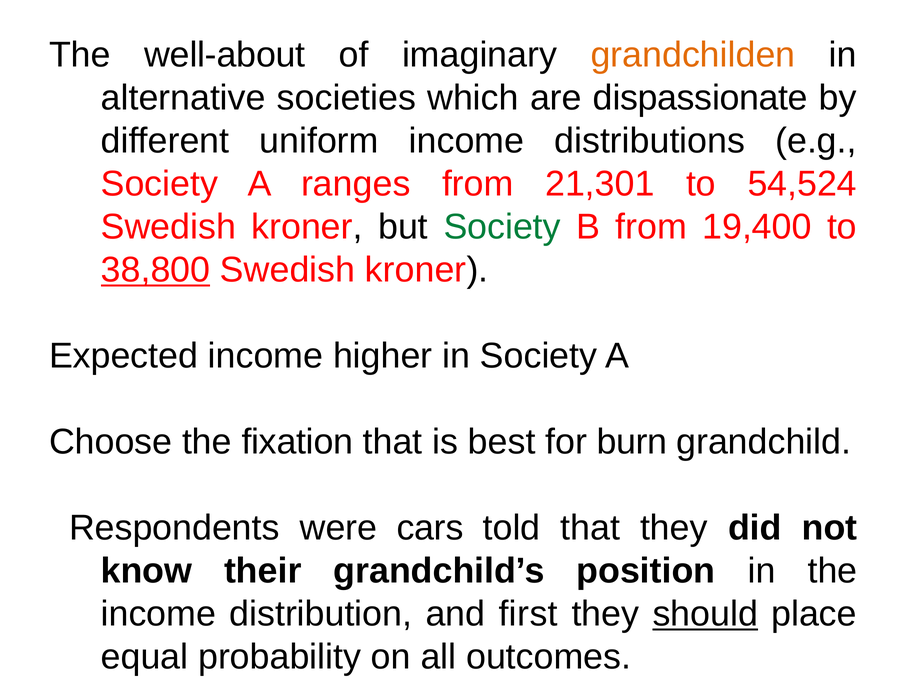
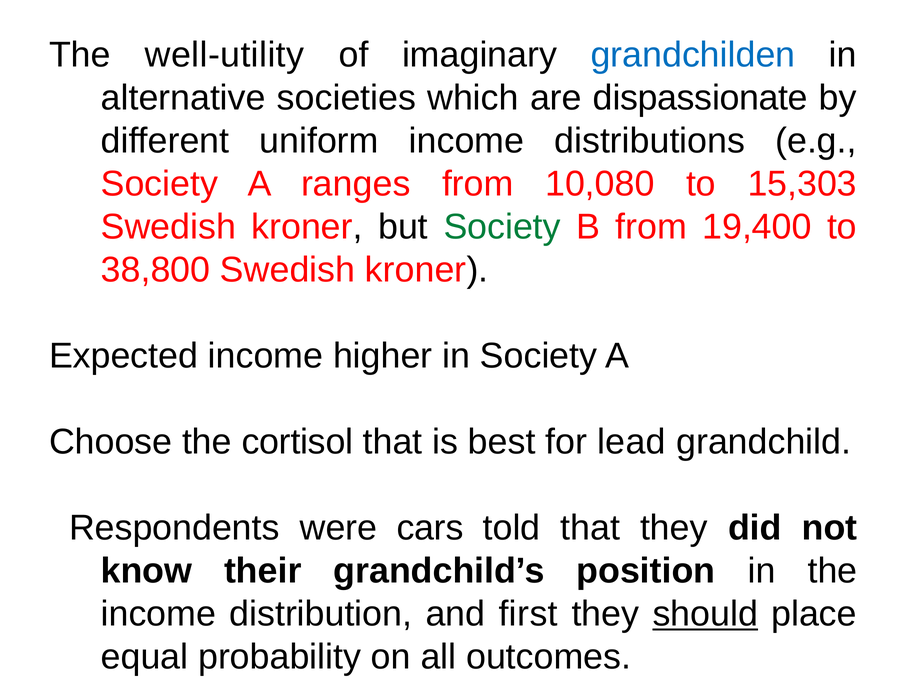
well-about: well-about -> well-utility (224, 55)
grandchilden colour: orange -> blue (693, 55)
21,301: 21,301 -> 10,080 (600, 184)
54,524: 54,524 -> 15,303 (802, 184)
38,800 underline: present -> none (156, 270)
fixation: fixation -> cortisol (297, 442)
burn: burn -> lead (632, 442)
